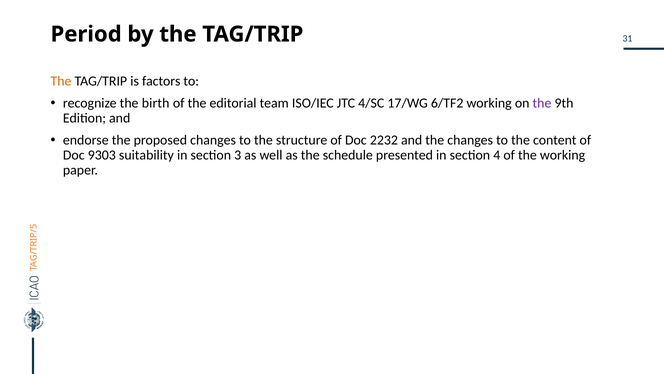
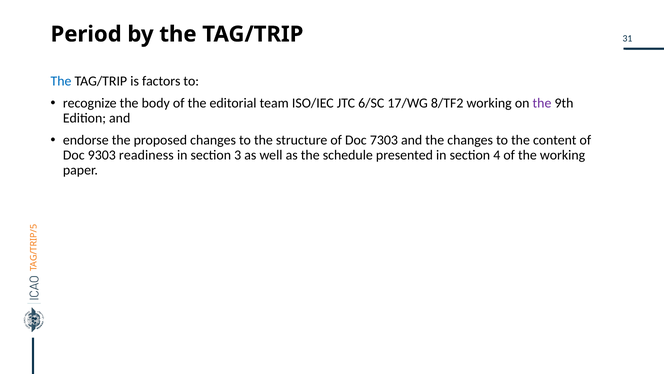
The colour: orange -> blue (61, 81)
birth: birth -> body (156, 103)
4/SC: 4/SC -> 6/SC (371, 103)
6/TF2: 6/TF2 -> 8/TF2 (447, 103)
2232: 2232 -> 7303 (384, 140)
suitability: suitability -> readiness (146, 155)
